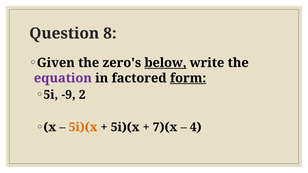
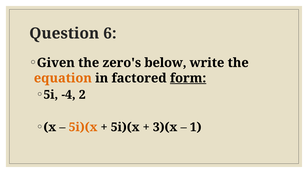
8: 8 -> 6 (110, 33)
below underline: present -> none (165, 63)
equation colour: purple -> orange (63, 78)
-9: -9 -> -4 (68, 95)
7)(x: 7)(x -> 3)(x (165, 127)
4: 4 -> 1 (196, 127)
